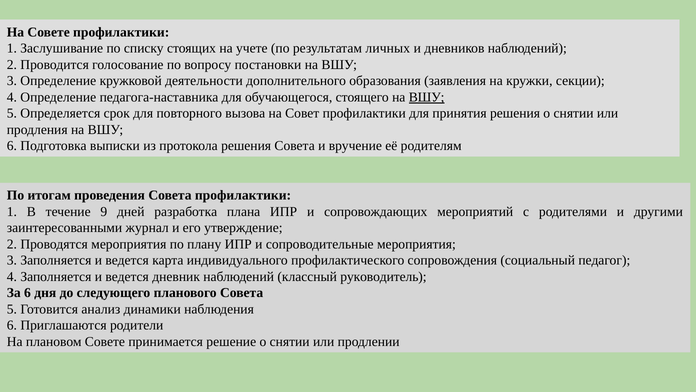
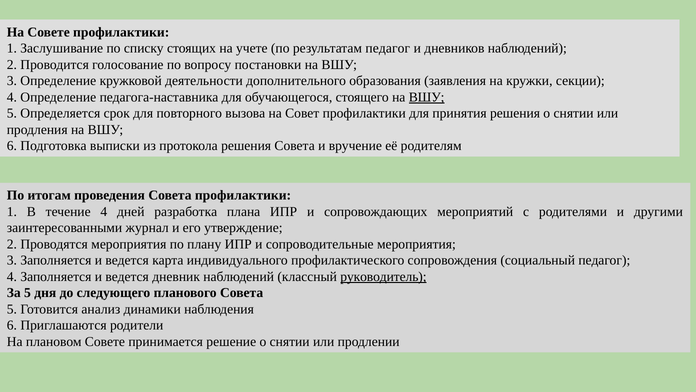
результатам личных: личных -> педагог (388, 48)
течение 9: 9 -> 4 (104, 211)
руководитель underline: none -> present (383, 276)
За 6: 6 -> 5 (28, 293)
